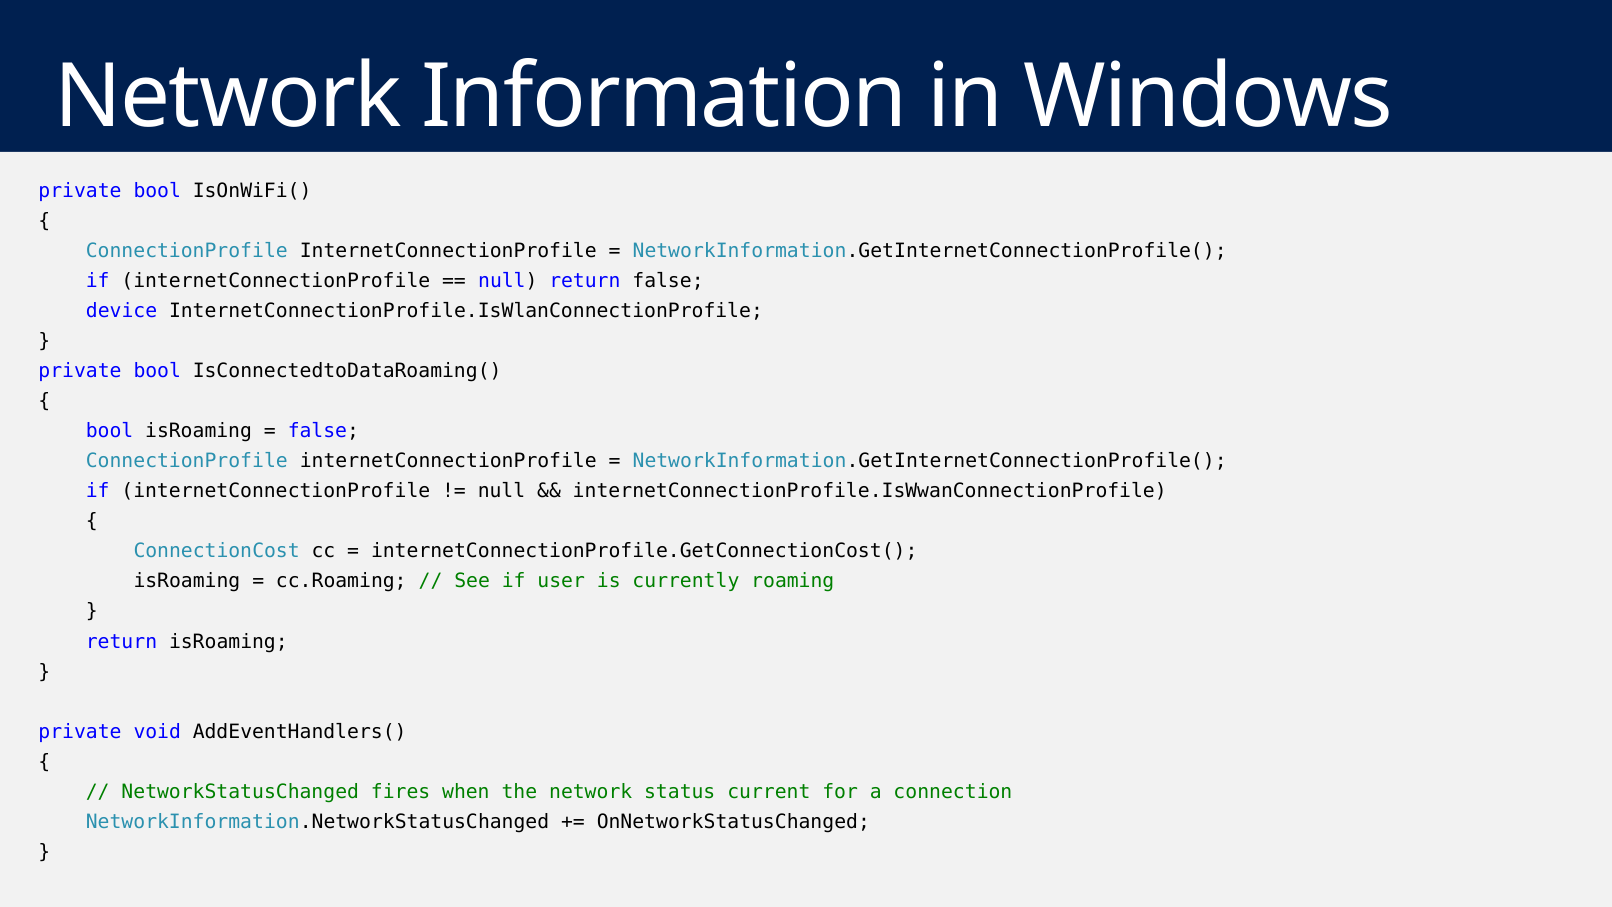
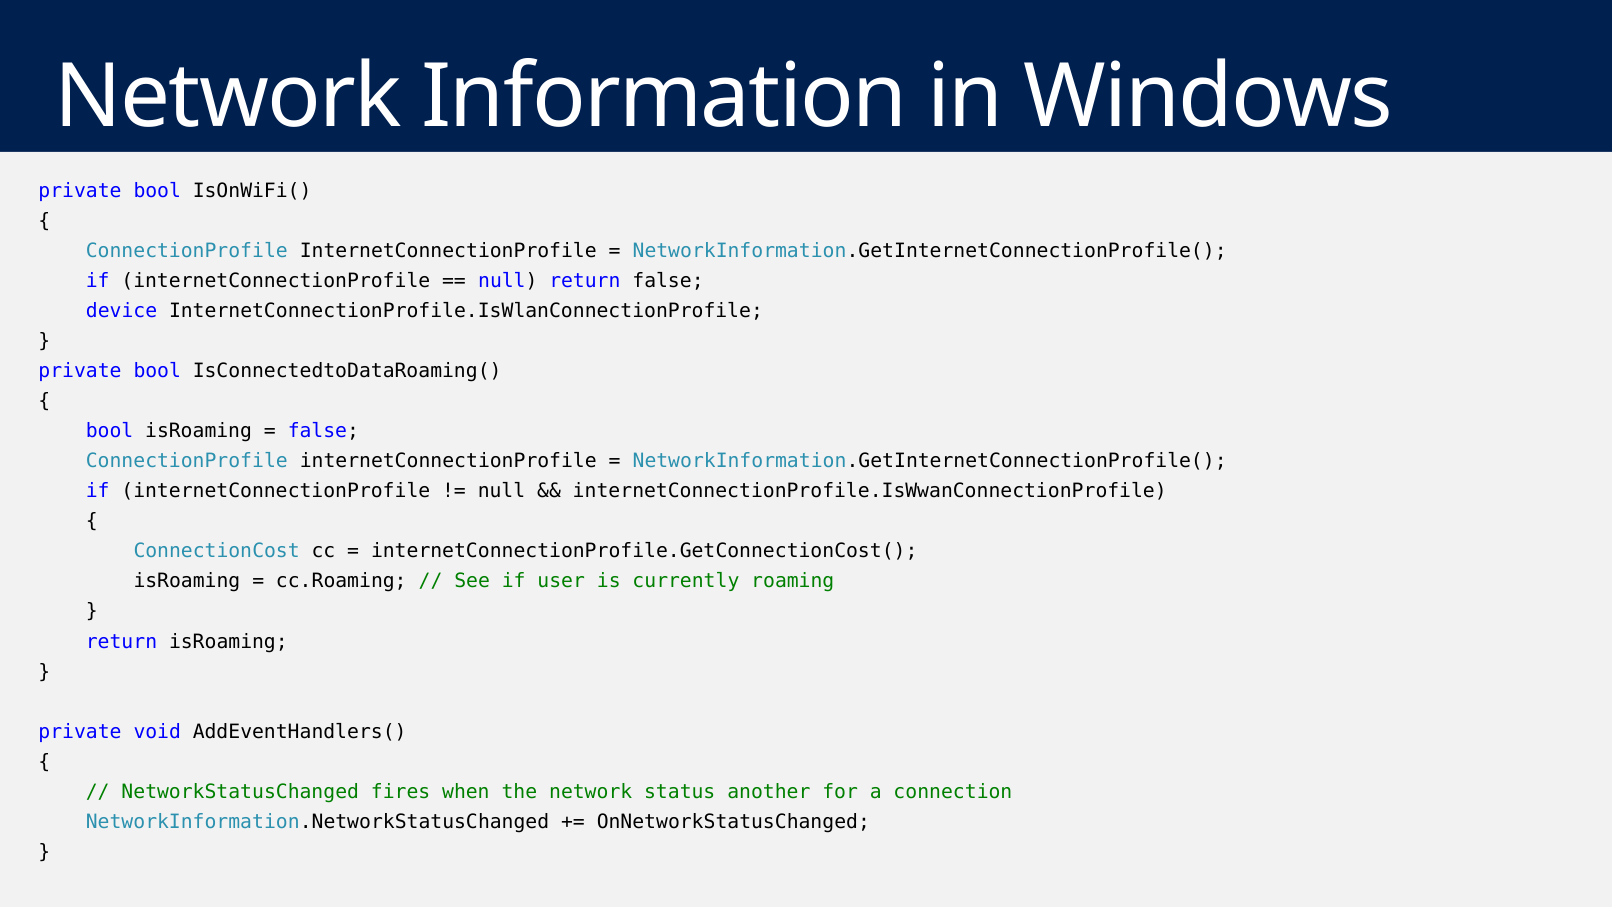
current: current -> another (769, 791)
